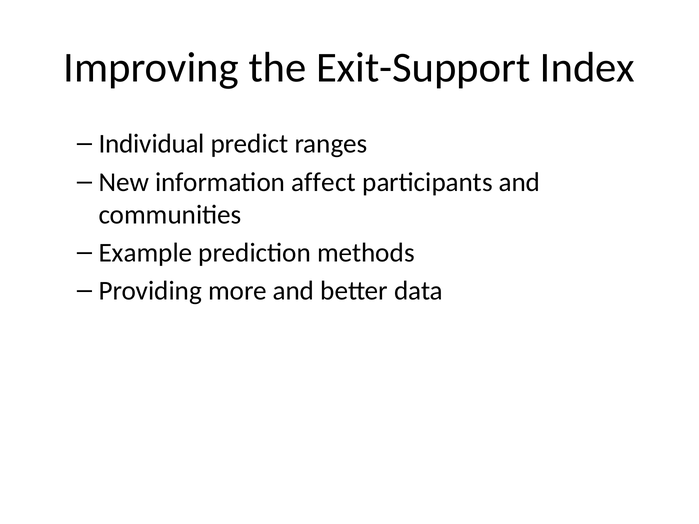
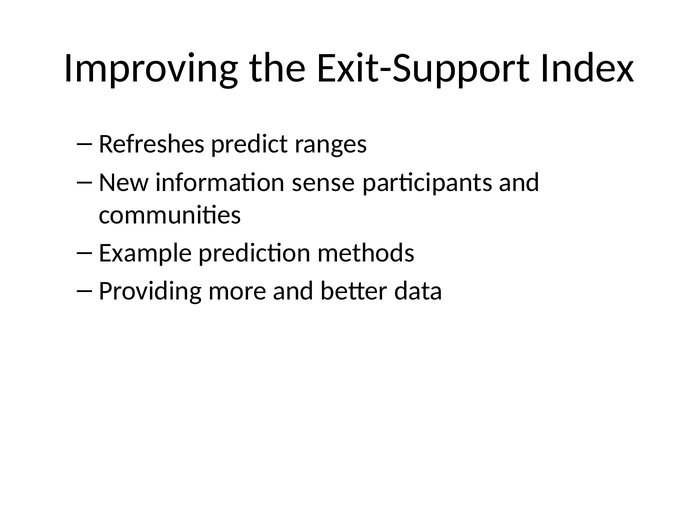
Individual: Individual -> Refreshes (152, 144)
affect: affect -> sense (323, 182)
